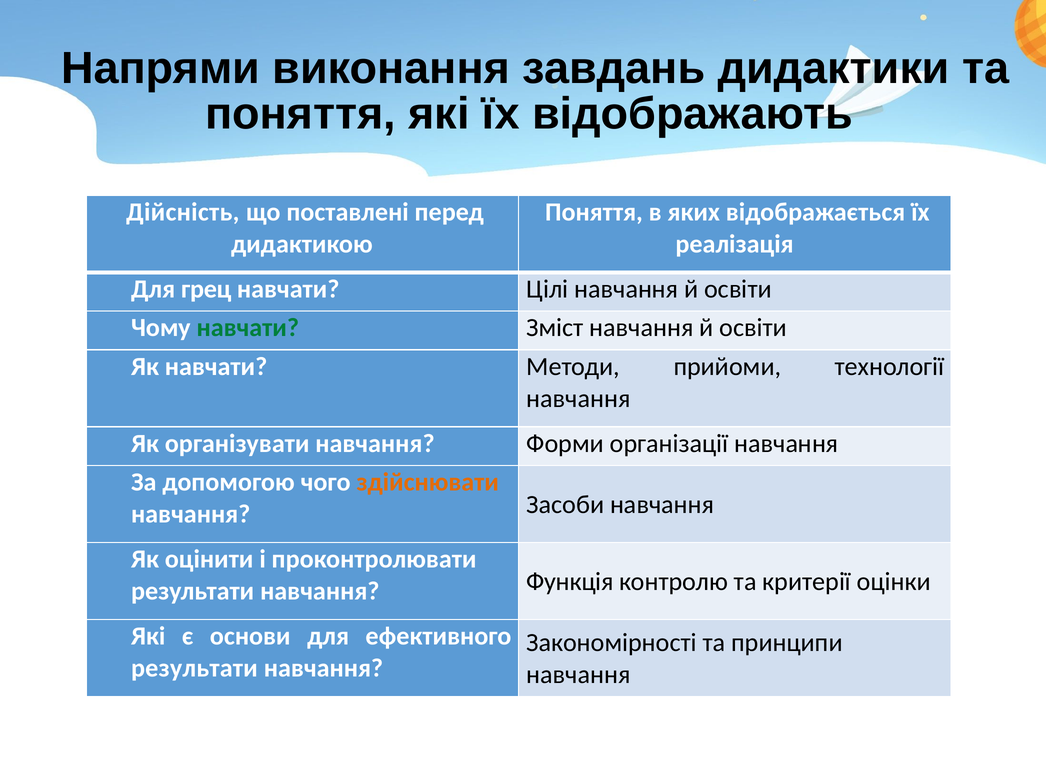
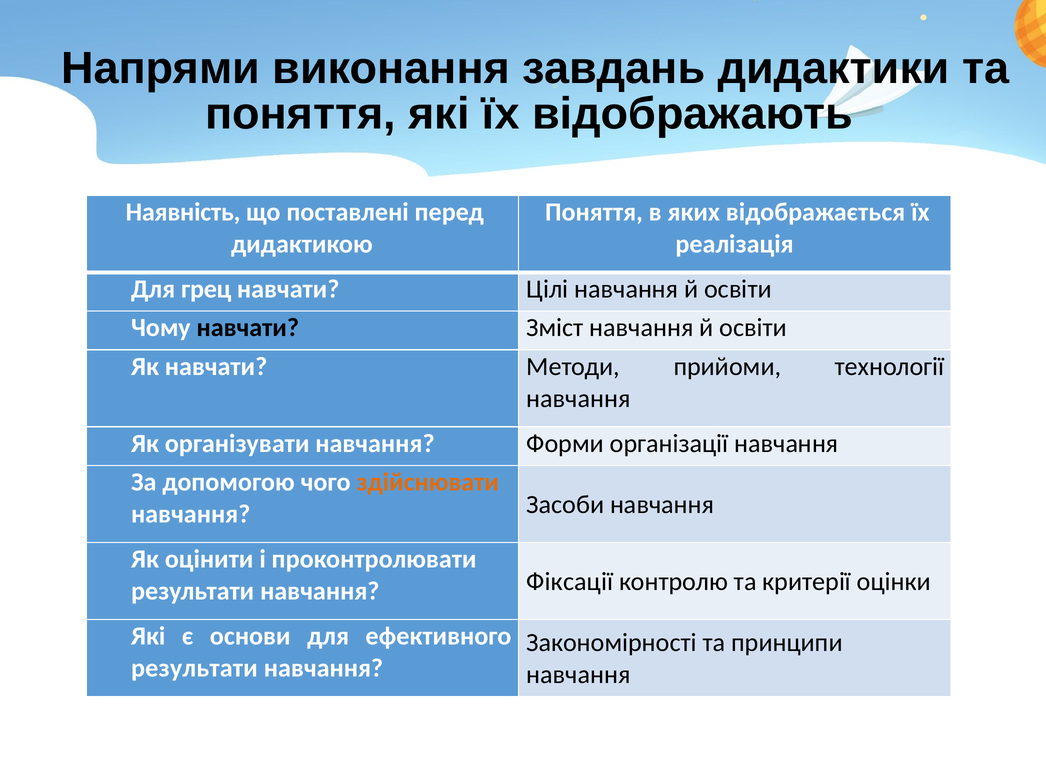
Дійсність: Дійсність -> Наявність (183, 212)
навчати colour: green -> black (248, 328)
Функція: Функція -> Фіксації (570, 582)
